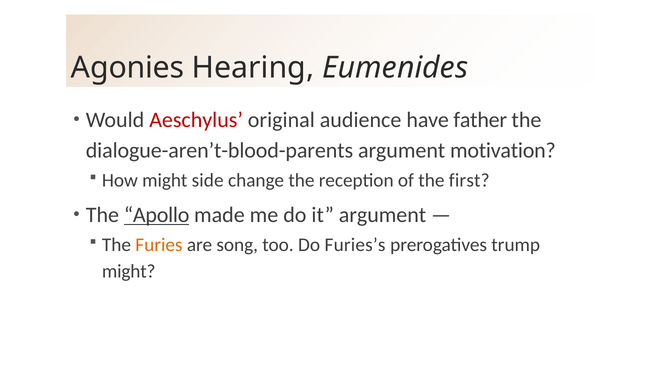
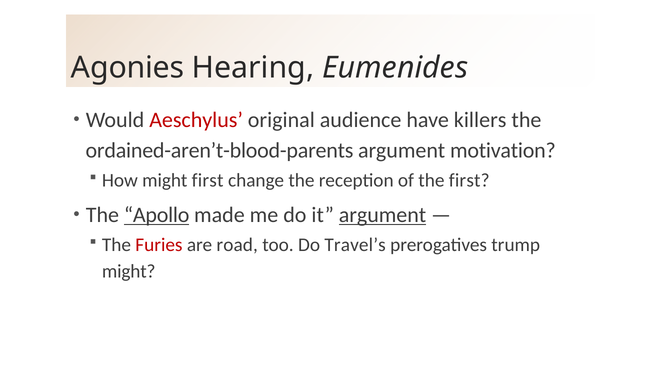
father: father -> killers (480, 120)
dialogue-aren’t-blood-parents: dialogue-aren’t-blood-parents -> ordained-aren’t-blood-parents (220, 150)
might side: side -> first (208, 180)
argument underline: none -> present (382, 215)
Furies colour: orange -> red (159, 245)
song: song -> road (237, 245)
Furies’s: Furies’s -> Travel’s (355, 245)
